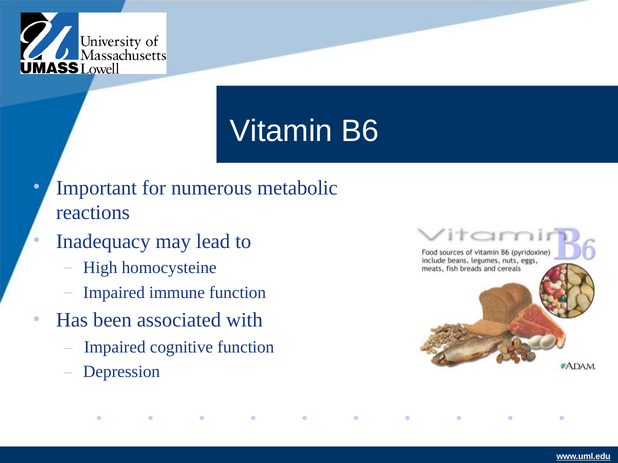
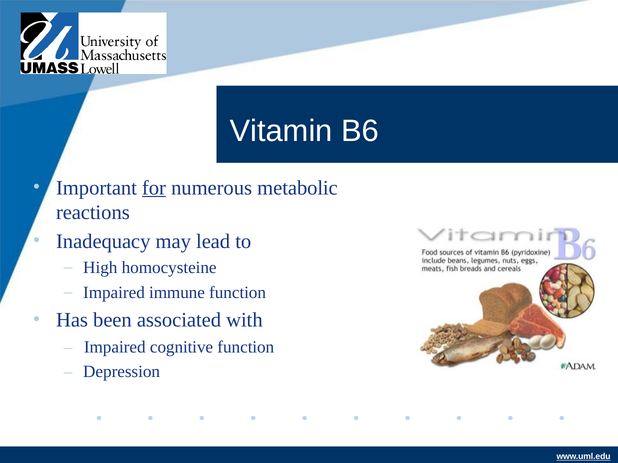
for underline: none -> present (154, 188)
